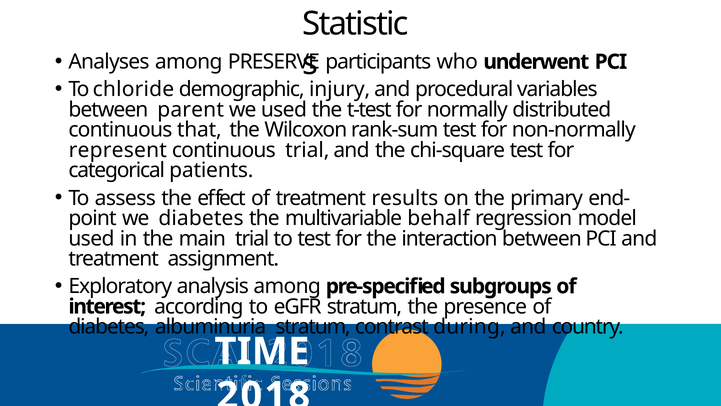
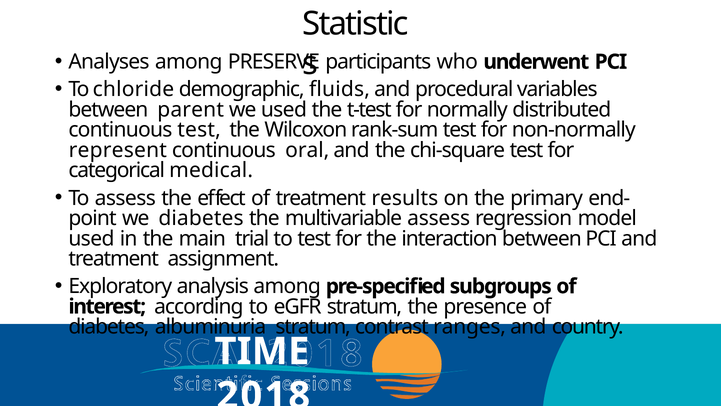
injury: injury -> fluids (339, 89)
continuous that: that -> test (199, 130)
continuous trial: trial -> oral (307, 150)
patients: patients -> medical (211, 170)
multivariable behalf: behalf -> assess (439, 218)
during: during -> ranges (470, 326)
